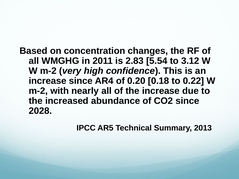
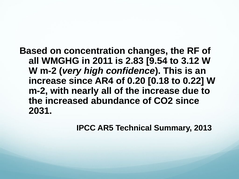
5.54: 5.54 -> 9.54 (157, 61)
2028: 2028 -> 2031 (40, 111)
